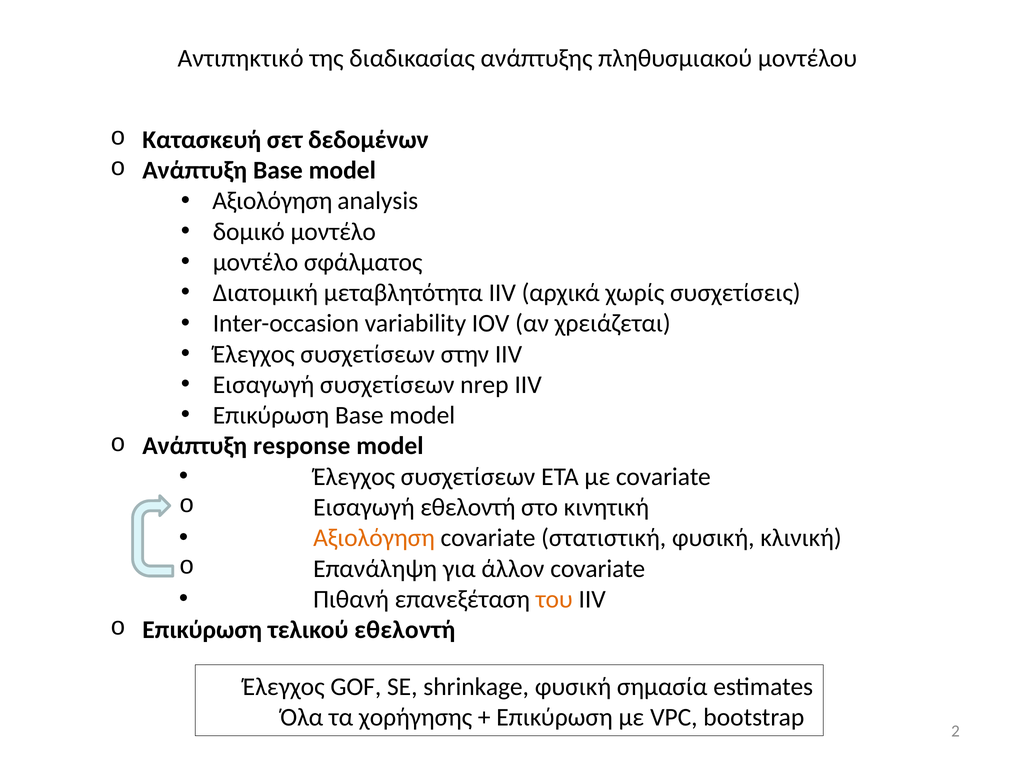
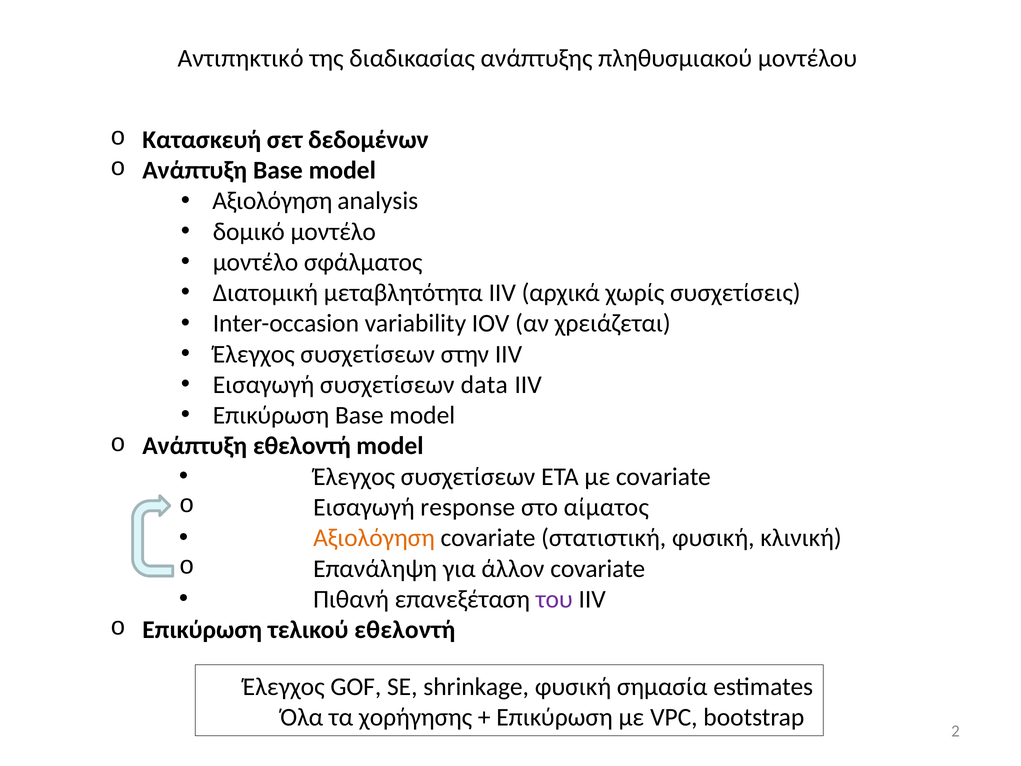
nrep: nrep -> data (484, 385)
Ανάπτυξη response: response -> εθελοντή (302, 446)
Εισαγωγή εθελοντή: εθελοντή -> response (468, 507)
κινητική: κινητική -> αίματος (606, 507)
του colour: orange -> purple (554, 599)
